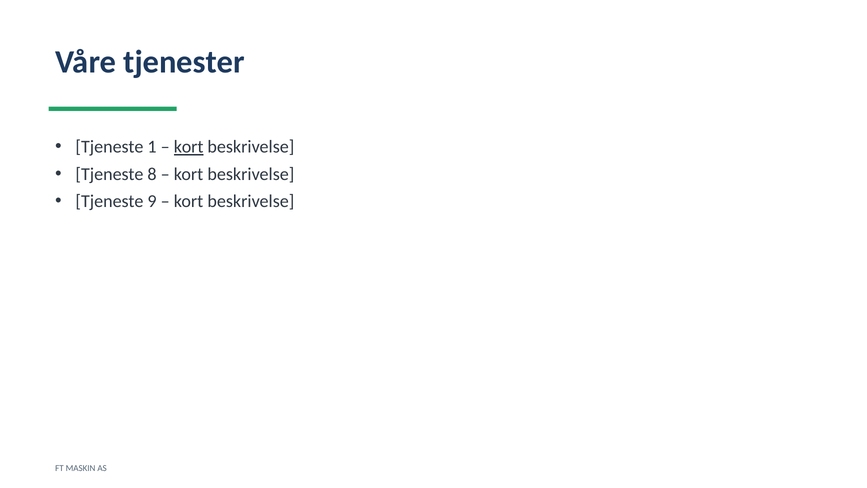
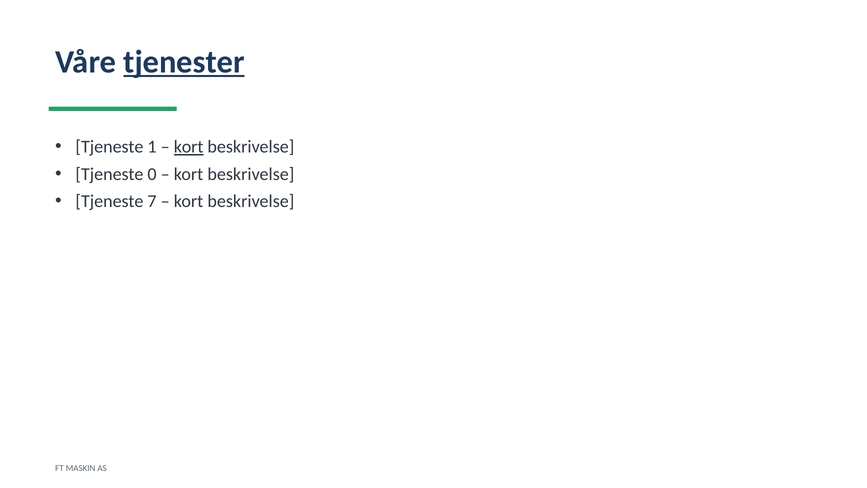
tjenester underline: none -> present (184, 62)
8: 8 -> 0 (152, 174)
9: 9 -> 7 (152, 201)
